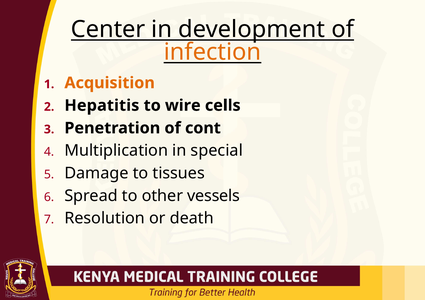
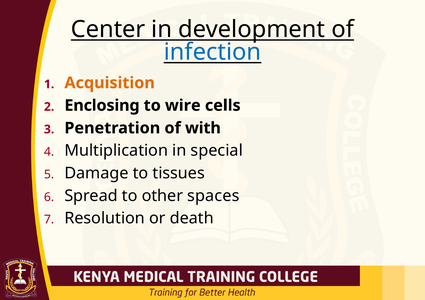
infection colour: orange -> blue (212, 52)
Hepatitis: Hepatitis -> Enclosing (102, 106)
cont: cont -> with (203, 128)
vessels: vessels -> spaces (213, 196)
